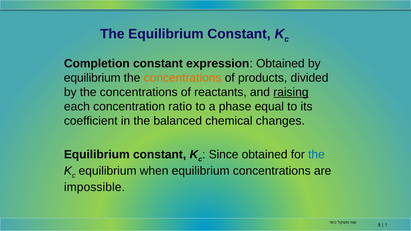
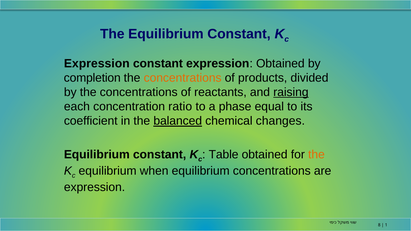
Completion: Completion -> Expression (97, 64)
equilibrium: equilibrium -> completion (92, 78)
balanced underline: none -> present (178, 121)
Since: Since -> Table (224, 155)
the colour: blue -> orange (316, 155)
impossible: impossible -> expression (95, 187)
